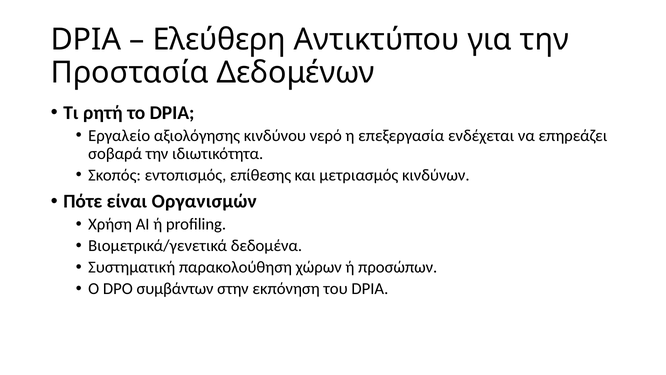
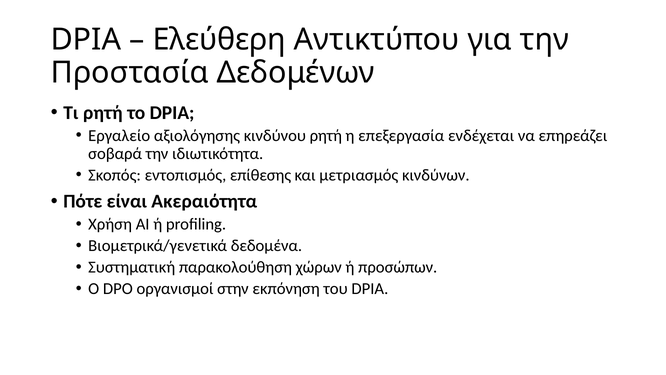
κινδύνου νερό: νερό -> ρητή (326, 136)
Οργανισμών: Οργανισμών -> Ακεραιότητα (204, 201)
συμβάντων: συμβάντων -> οργανισμοί (175, 289)
